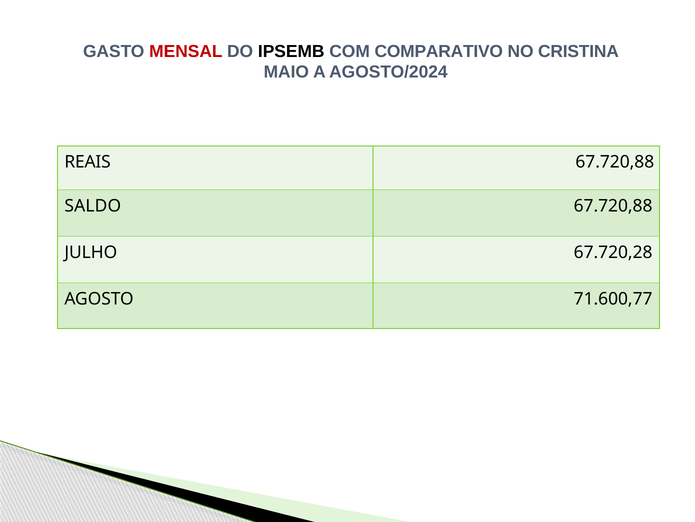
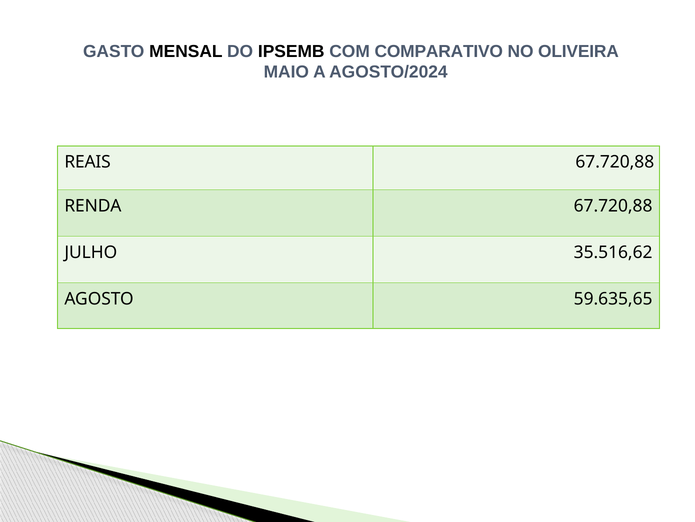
MENSAL colour: red -> black (186, 51)
CRISTINA: CRISTINA -> OLIVEIRA (578, 51)
SALDO: SALDO -> RENDA (93, 206)
67.720,28: 67.720,28 -> 35.516,62 (613, 252)
71.600,77: 71.600,77 -> 59.635,65 (613, 299)
